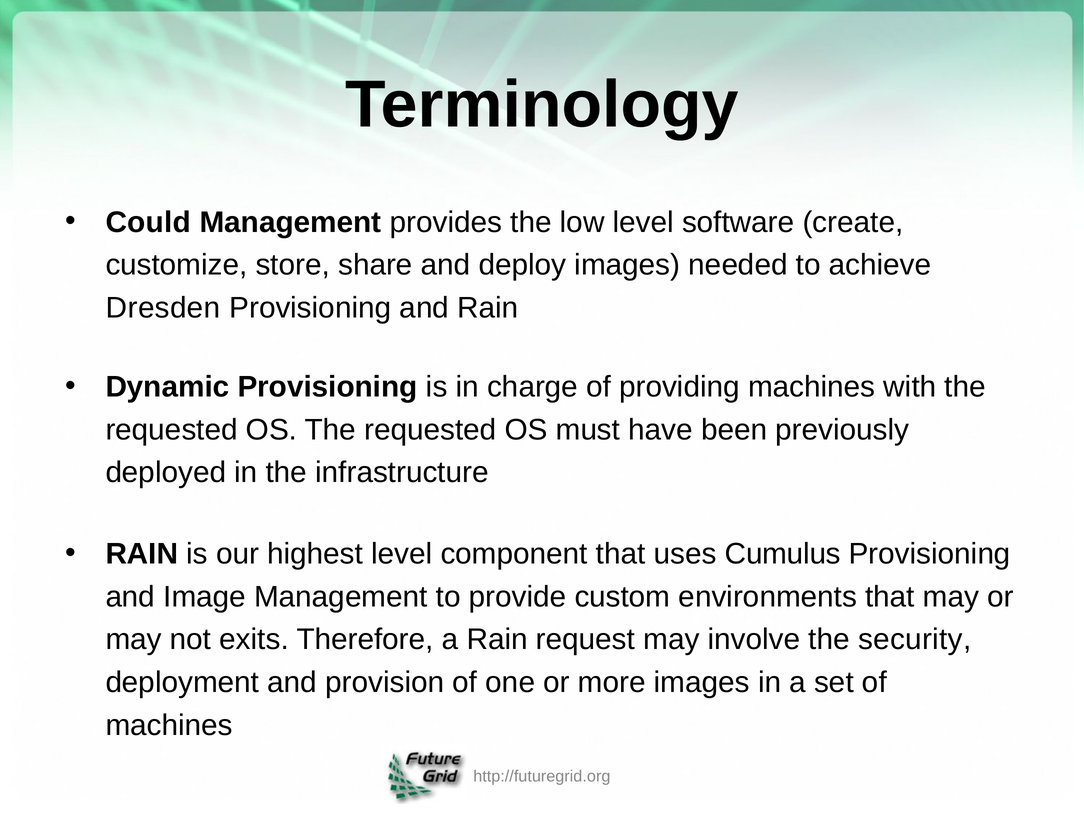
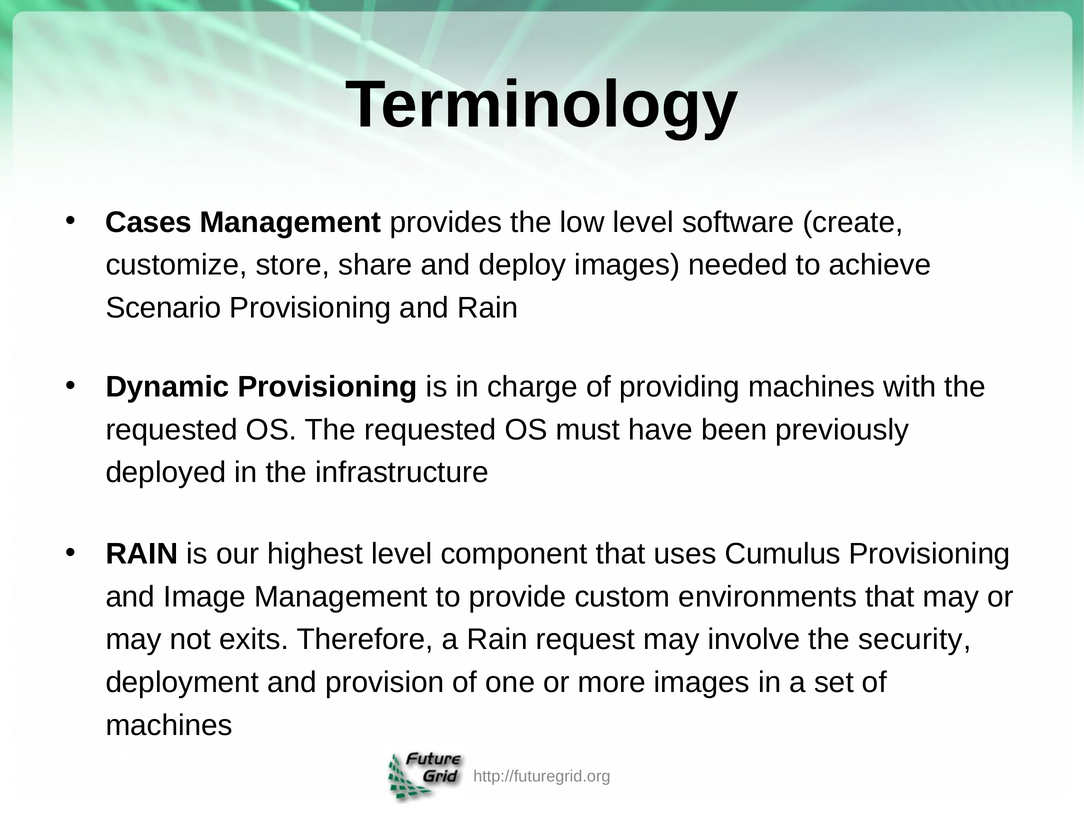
Could: Could -> Cases (149, 222)
Dresden: Dresden -> Scenario (163, 308)
